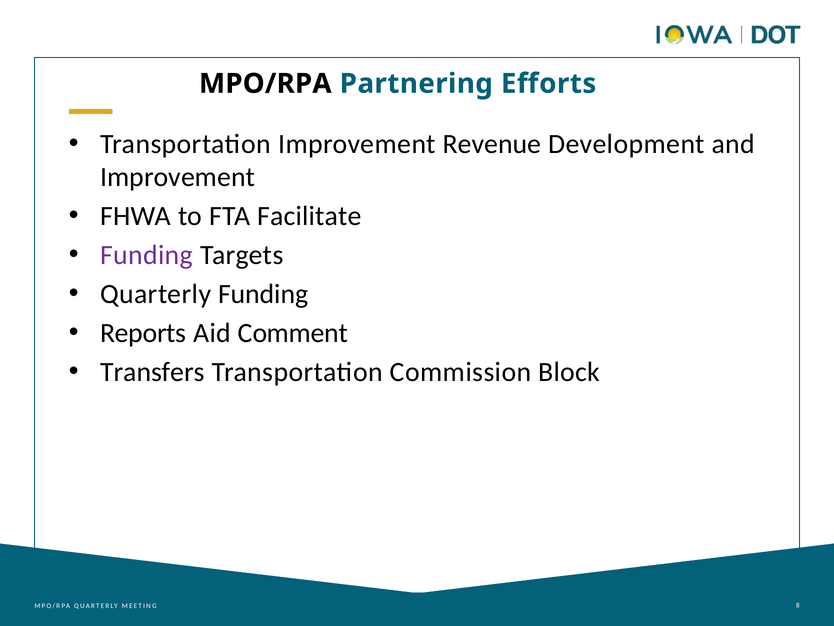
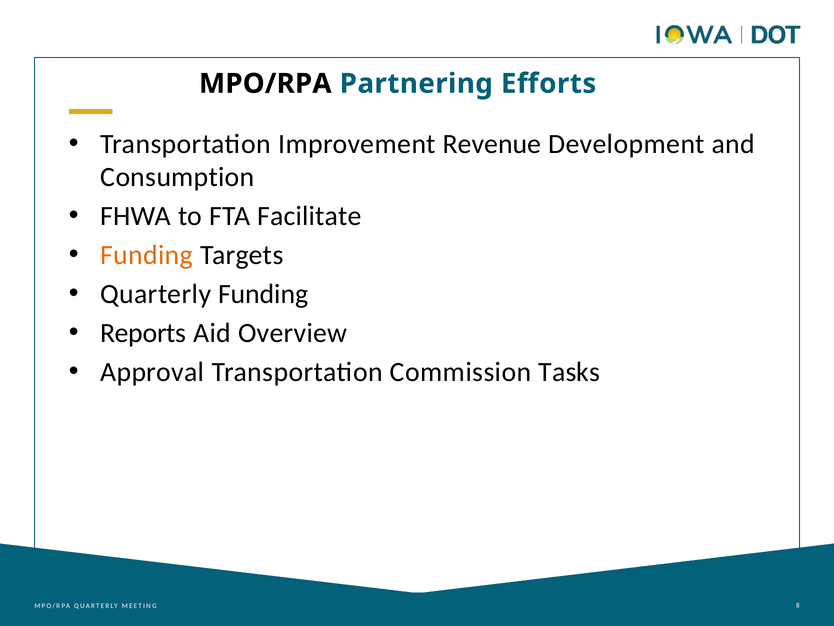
Improvement: Improvement -> Consumption (177, 177)
Funding colour: purple -> orange (147, 255)
Comment: Comment -> Overview (293, 333)
Transfers: Transfers -> Approval (152, 372)
Block: Block -> Tasks (569, 372)
